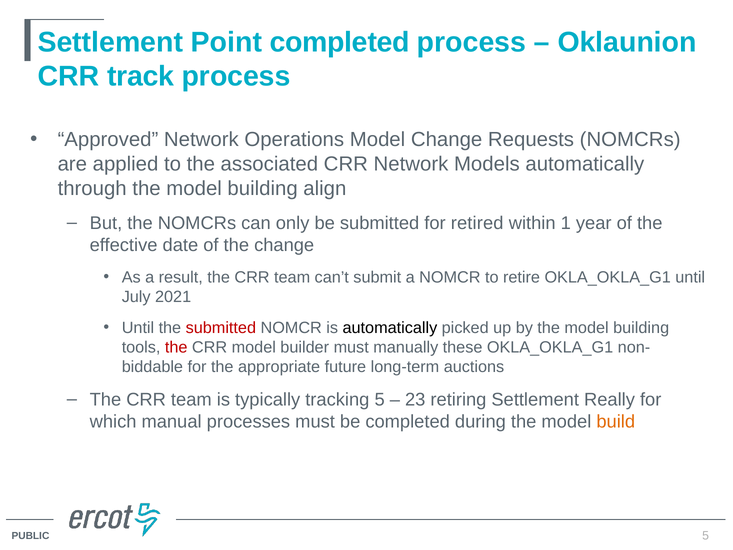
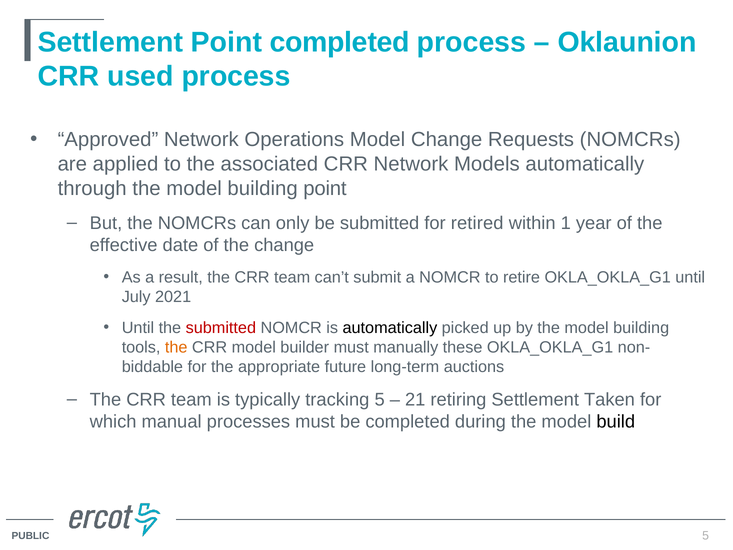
track: track -> used (140, 76)
building align: align -> point (325, 188)
the colour: red -> orange (176, 347)
23: 23 -> 21 (415, 399)
Really: Really -> Taken (609, 399)
build colour: orange -> black (616, 421)
